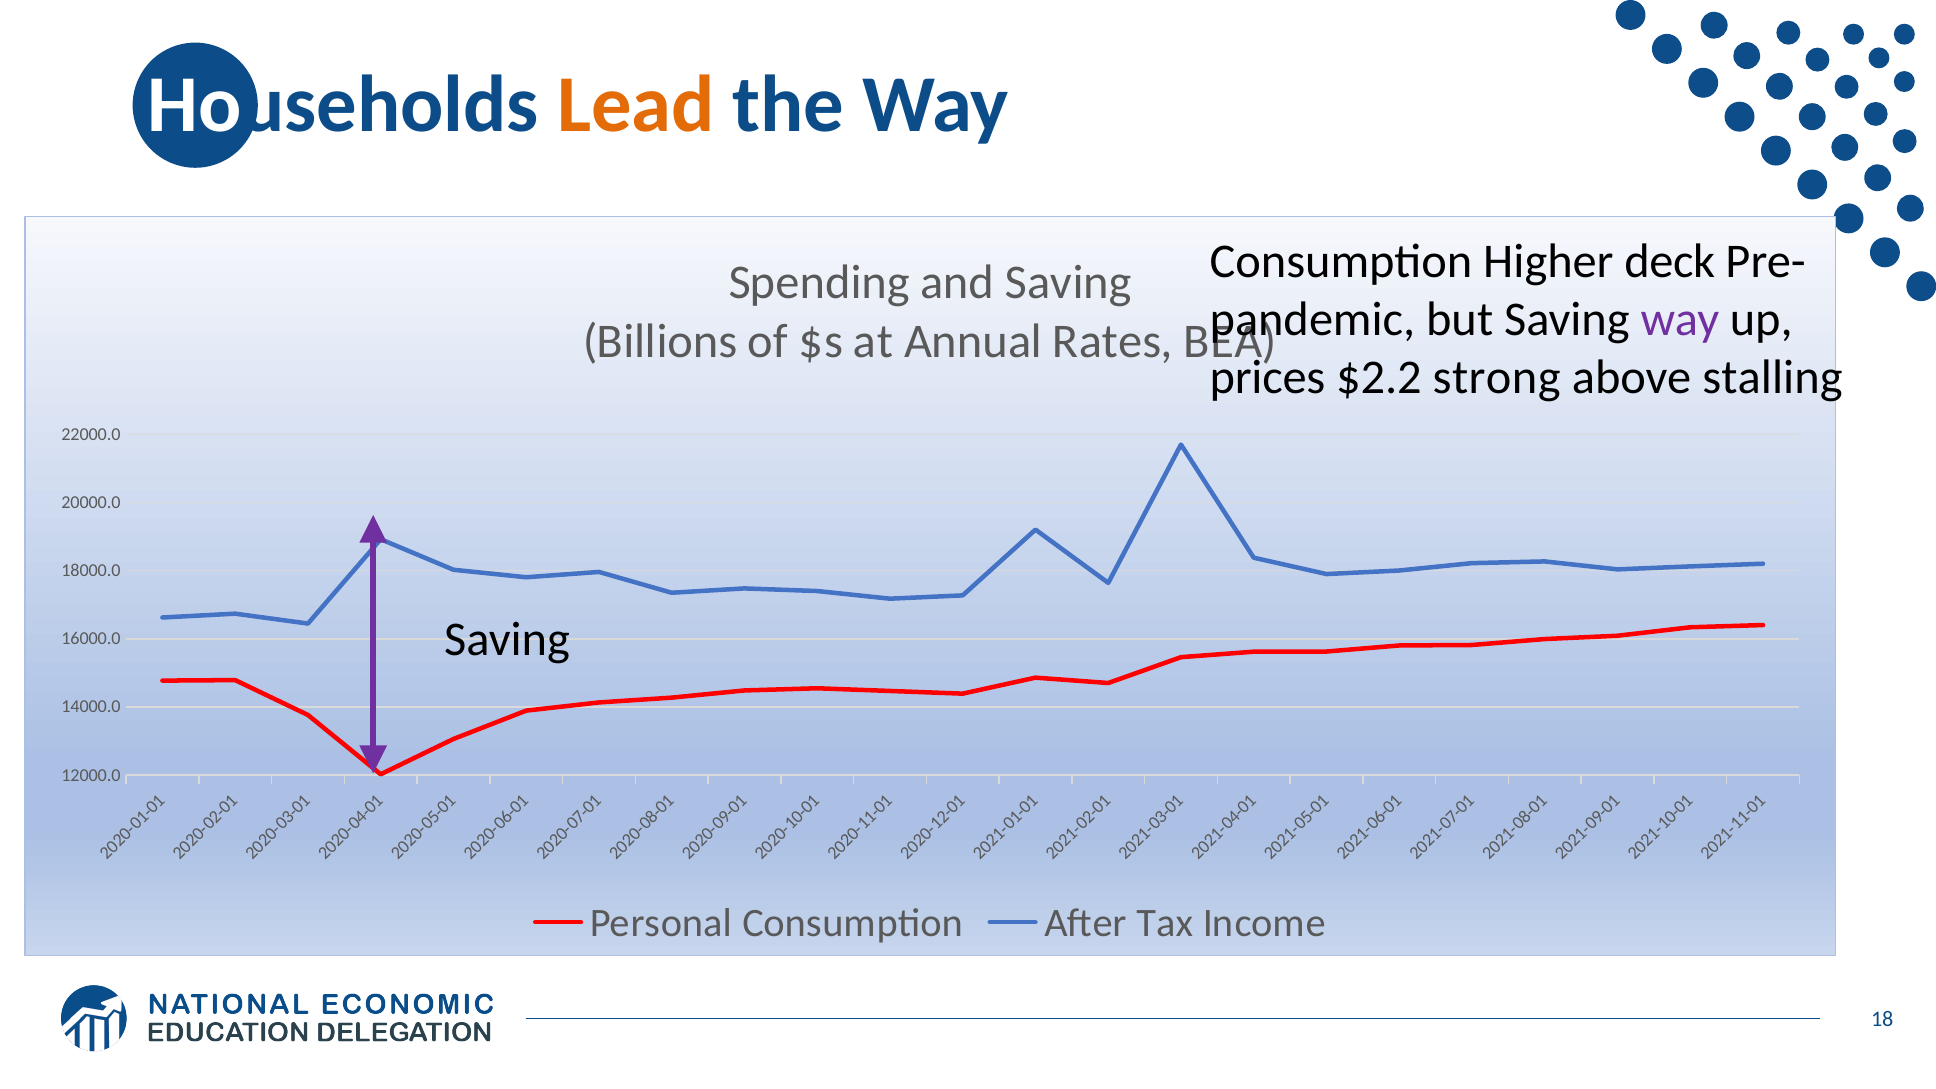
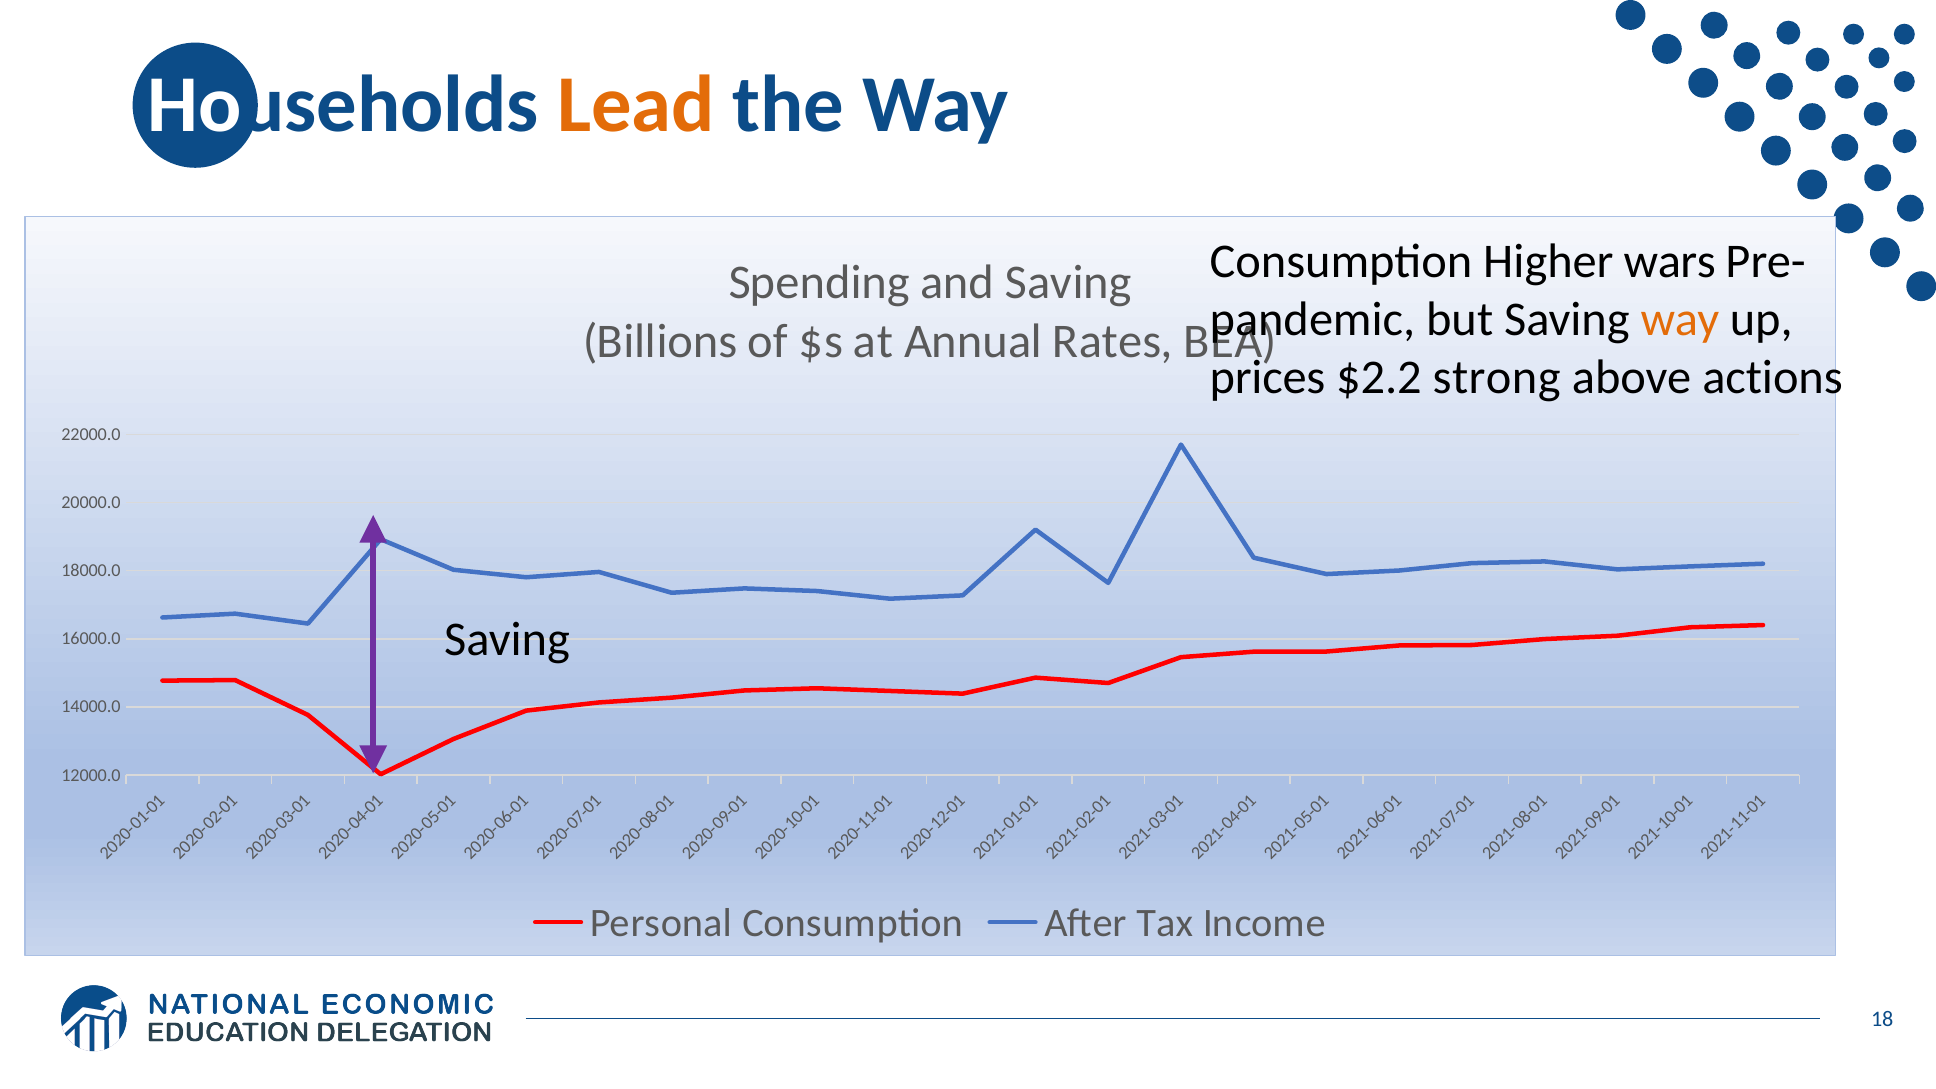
deck: deck -> wars (1670, 262)
way colour: purple -> orange (1680, 320)
stalling: stalling -> actions (1773, 378)
